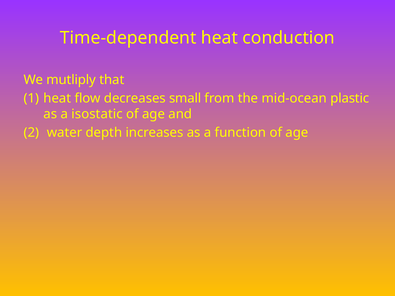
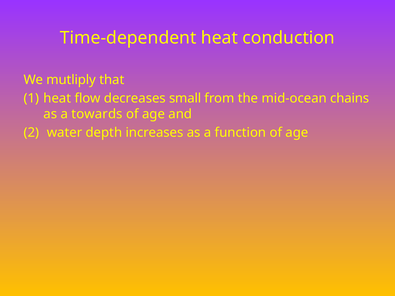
plastic: plastic -> chains (350, 98)
isostatic: isostatic -> towards (97, 114)
